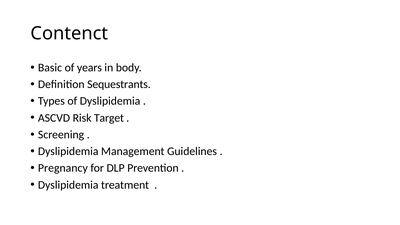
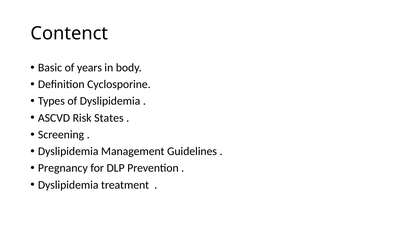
Sequestrants: Sequestrants -> Cyclosporine (119, 84)
Target: Target -> States (109, 118)
